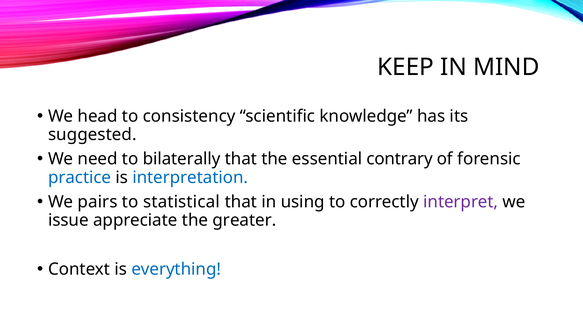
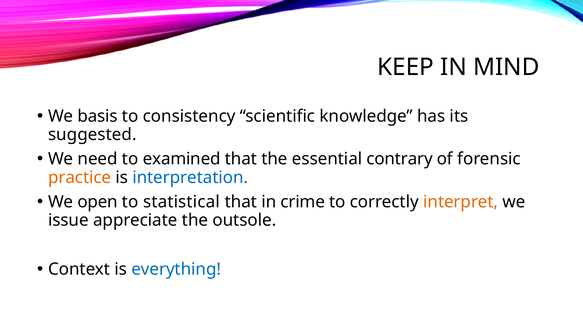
head: head -> basis (98, 116)
bilaterally: bilaterally -> examined (182, 159)
practice colour: blue -> orange (80, 177)
pairs: pairs -> open (98, 202)
using: using -> crime (303, 202)
interpret colour: purple -> orange (461, 202)
greater: greater -> outsole (244, 220)
